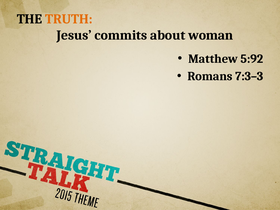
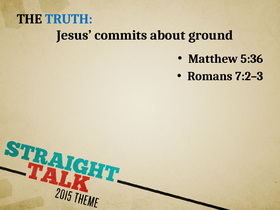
TRUTH colour: orange -> blue (69, 19)
woman: woman -> ground (211, 35)
5:92: 5:92 -> 5:36 (252, 59)
7:3–3: 7:3–3 -> 7:2–3 (249, 76)
